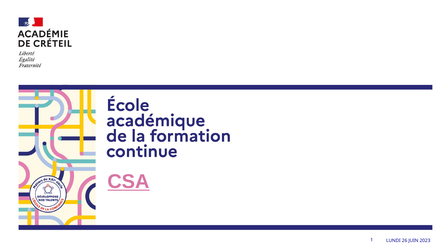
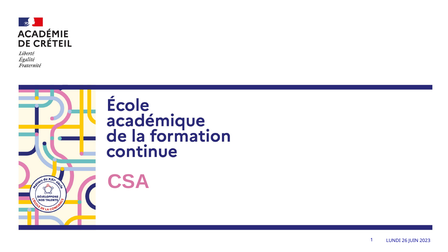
CSA underline: present -> none (129, 182)
